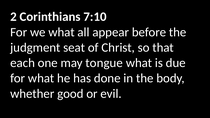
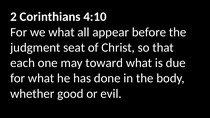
7:10: 7:10 -> 4:10 (95, 17)
tongue: tongue -> toward (104, 63)
